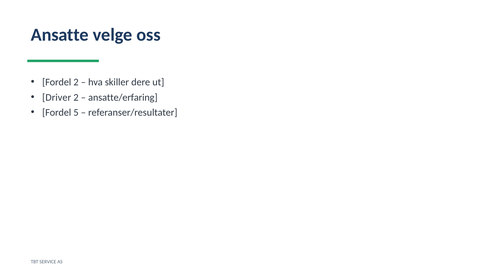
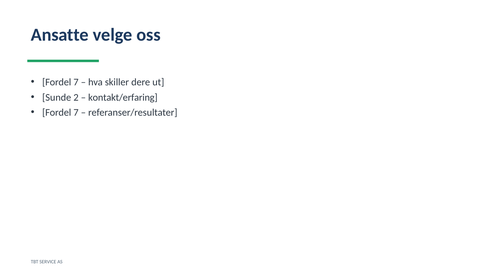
2: 2 -> 7 (76, 82)
Driver: Driver -> Sunde (57, 97)
ansatte/erfaring: ansatte/erfaring -> kontakt/erfaring (123, 97)
5: 5 -> 7 (76, 112)
